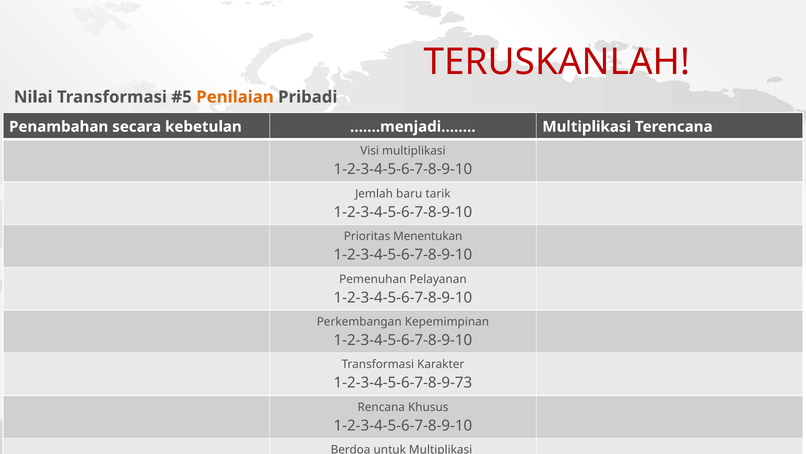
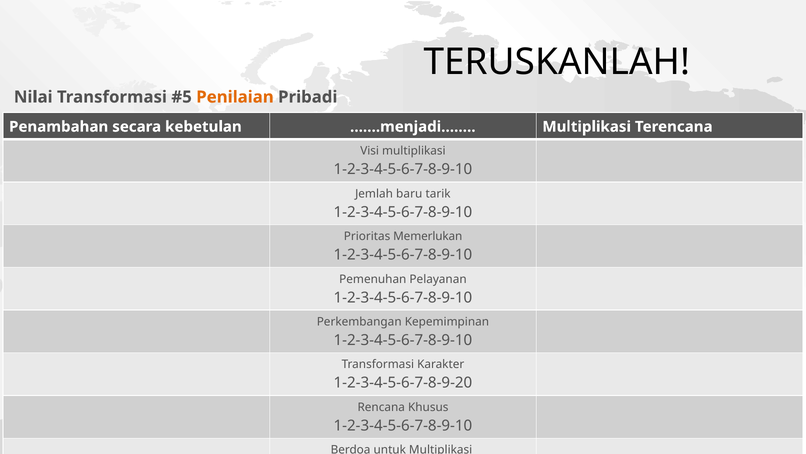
TERUSKANLAH colour: red -> black (557, 62)
Menentukan: Menentukan -> Memerlukan (428, 236)
1-2-3-4-5-6-7-8-9-73: 1-2-3-4-5-6-7-8-9-73 -> 1-2-3-4-5-6-7-8-9-20 (403, 383)
